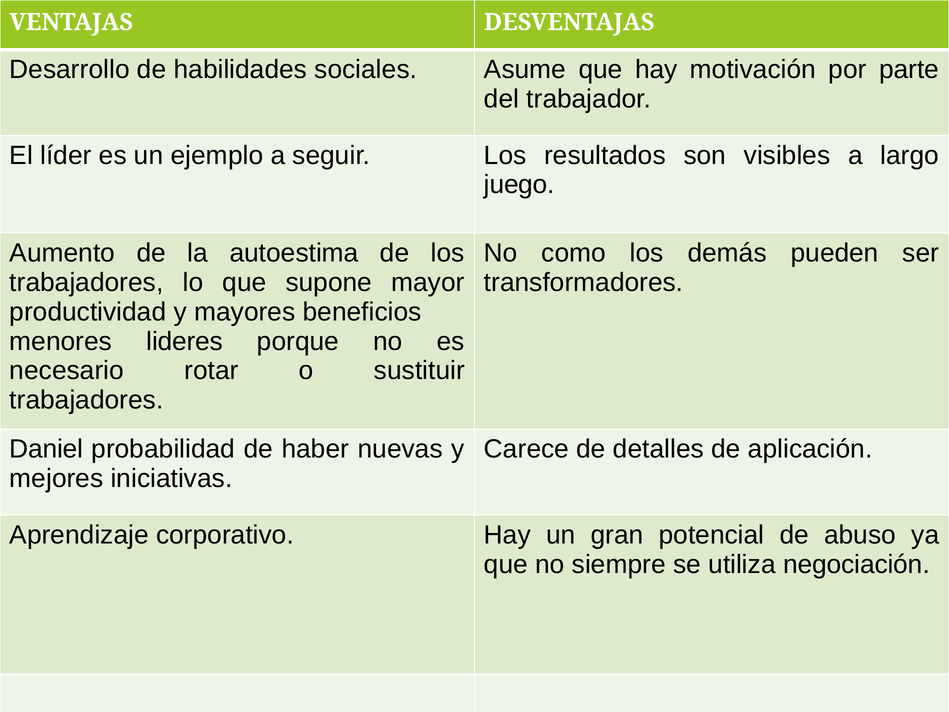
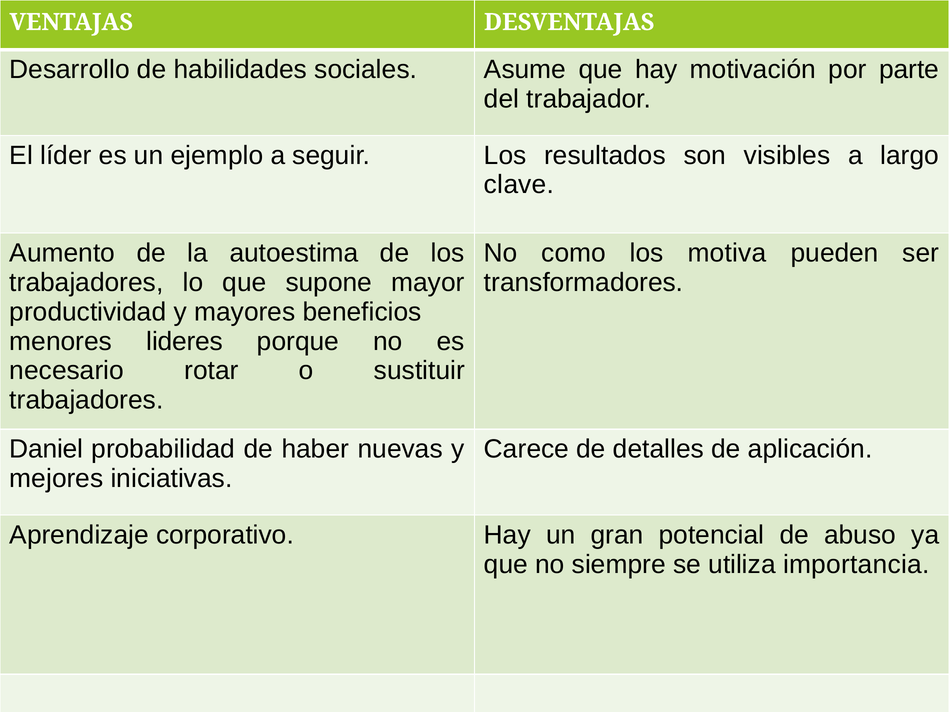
juego: juego -> clave (519, 185)
demás: demás -> motiva (727, 253)
negociación: negociación -> importancia (856, 564)
